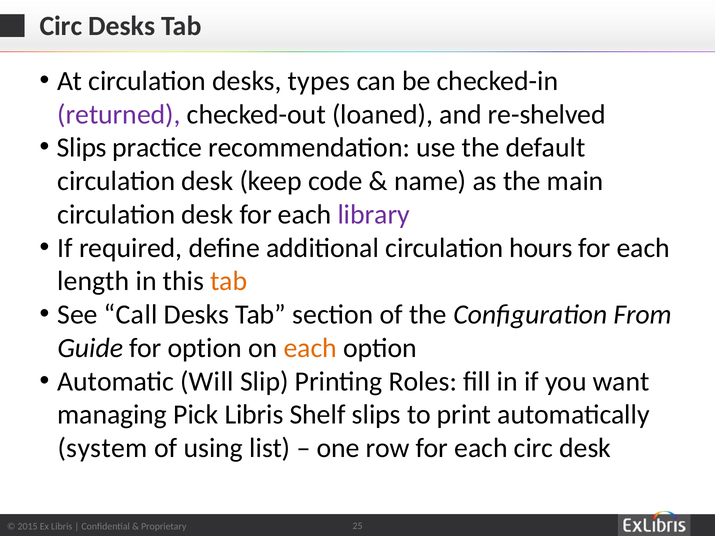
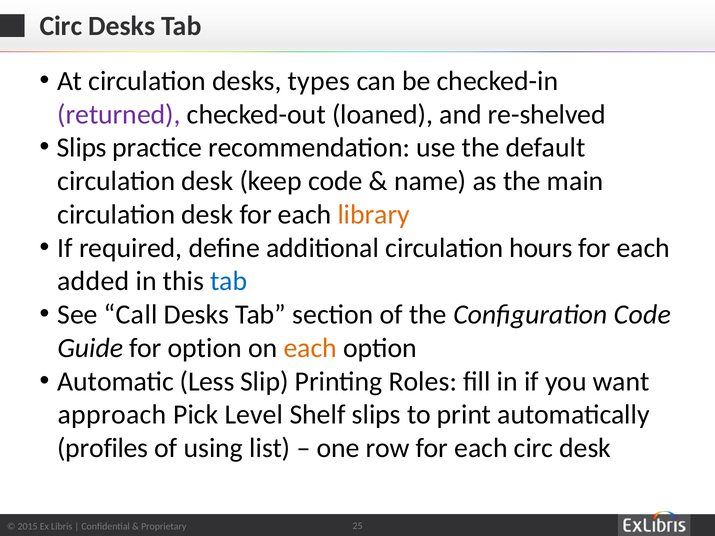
library colour: purple -> orange (374, 215)
length: length -> added (93, 281)
tab colour: orange -> blue (229, 281)
Configuration From: From -> Code (642, 315)
Will: Will -> Less (207, 382)
managing: managing -> approach (112, 415)
Pick Libris: Libris -> Level (254, 415)
system: system -> profiles (103, 448)
